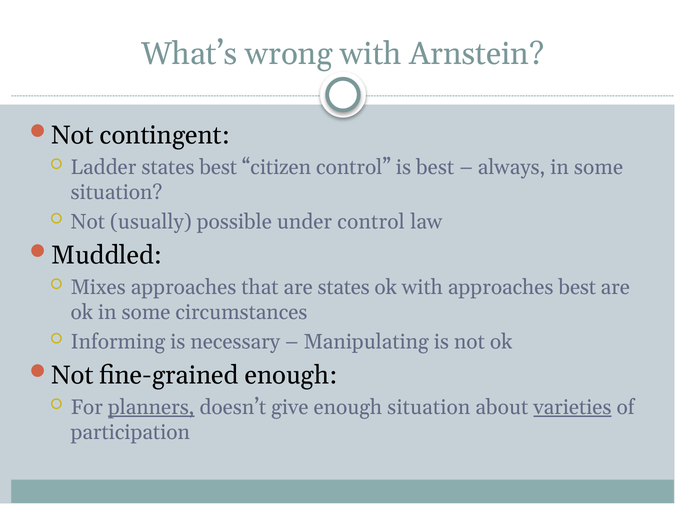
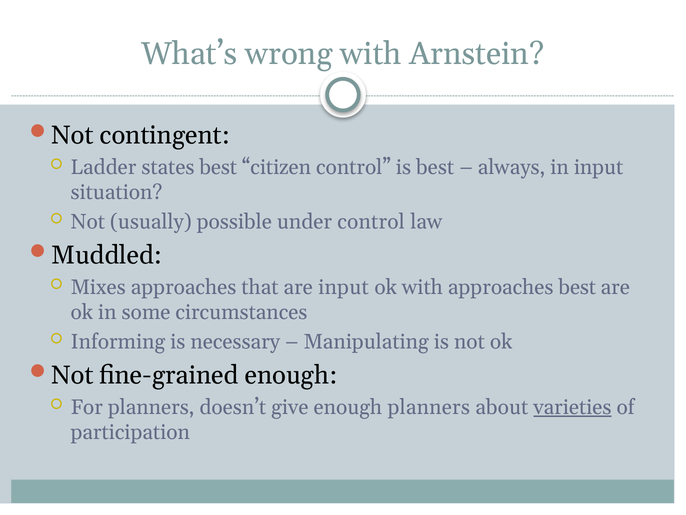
always in some: some -> input (599, 167)
are states: states -> input (343, 287)
planners underline: present -> none (151, 407)
enough situation: situation -> planners (429, 407)
